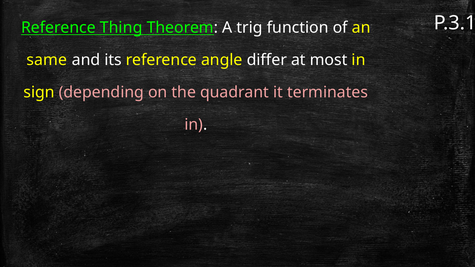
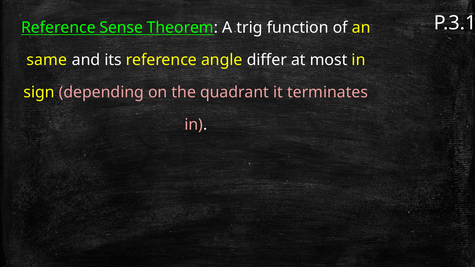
Thing: Thing -> Sense (121, 28)
